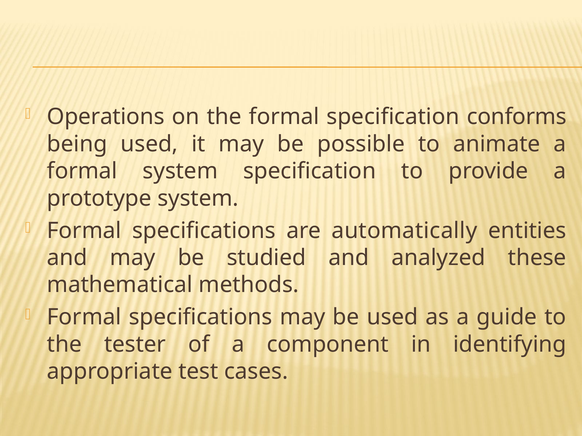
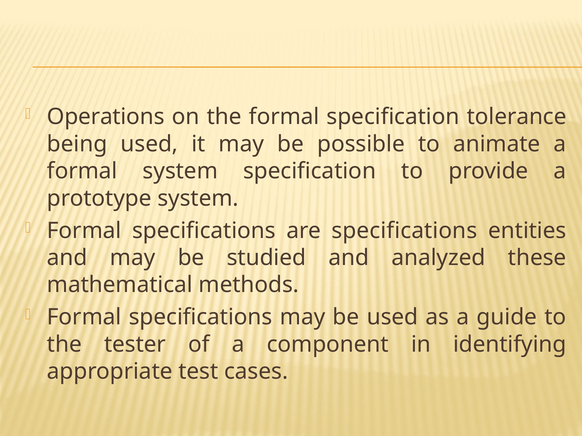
conforms: conforms -> tolerance (517, 117)
are automatically: automatically -> specifications (404, 231)
